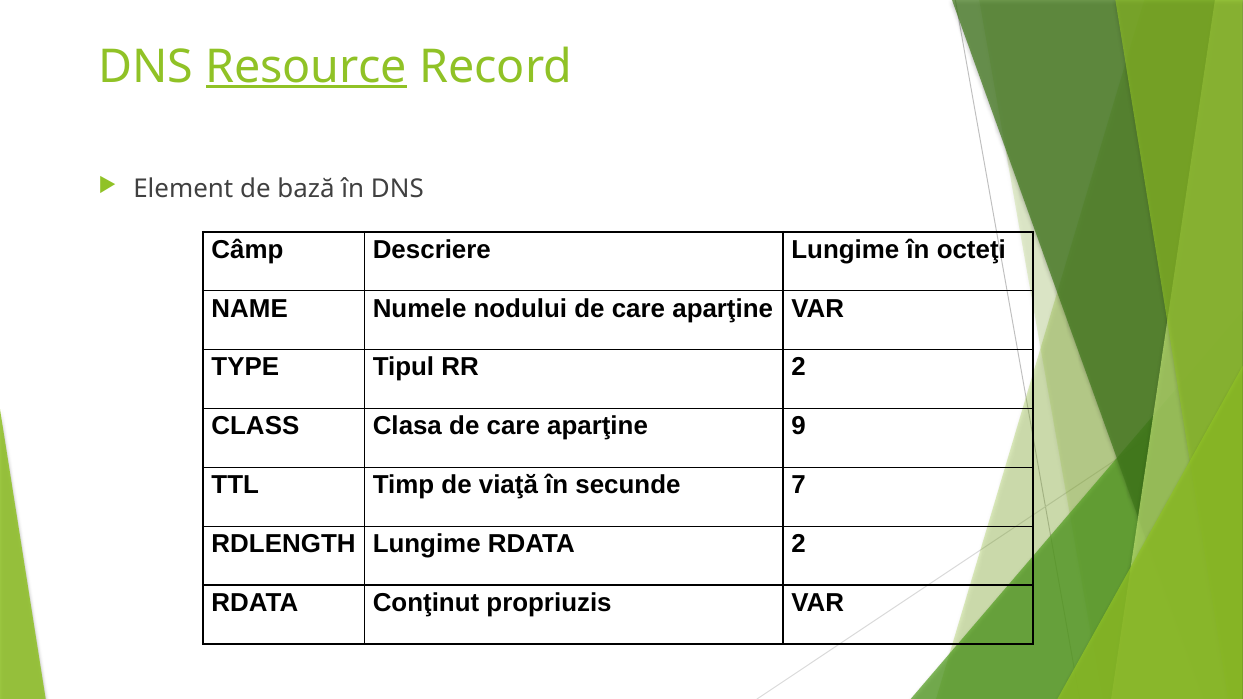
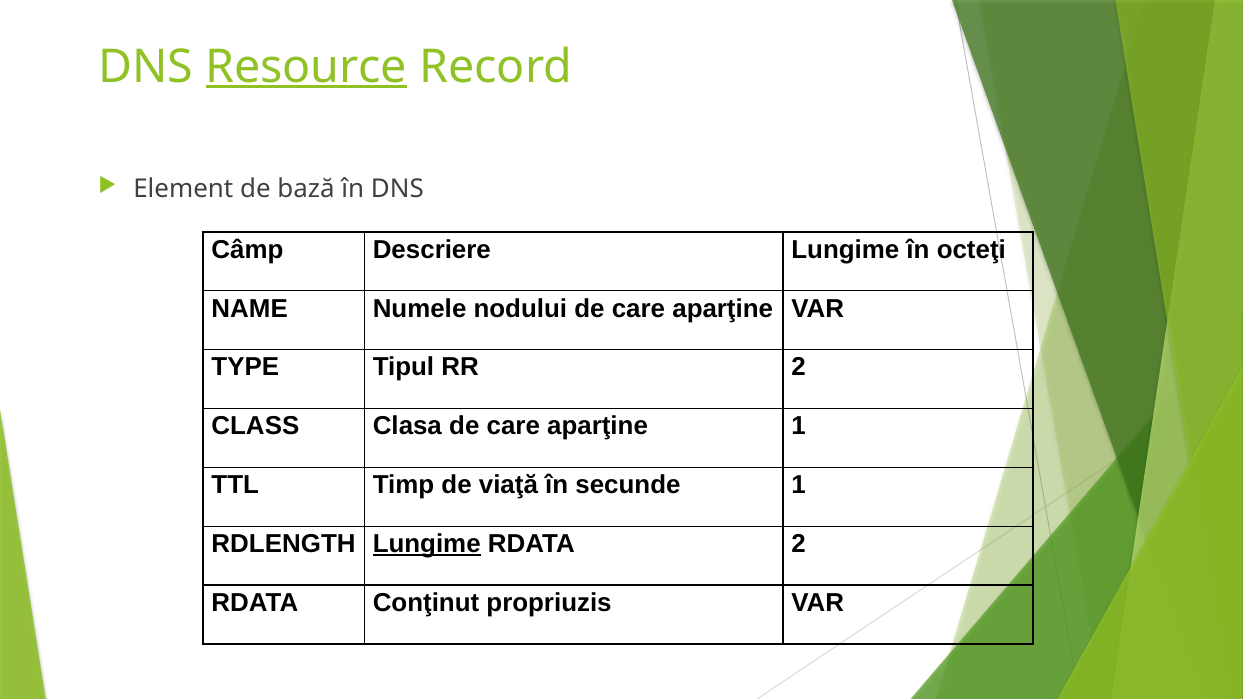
aparţine 9: 9 -> 1 (799, 426)
secunde 7: 7 -> 1 (799, 485)
Lungime underline: none -> present (427, 544)
